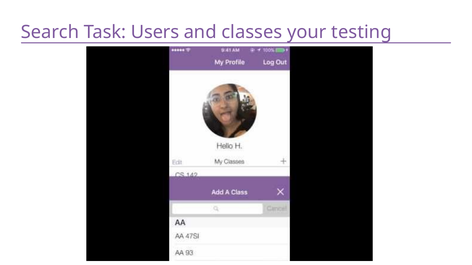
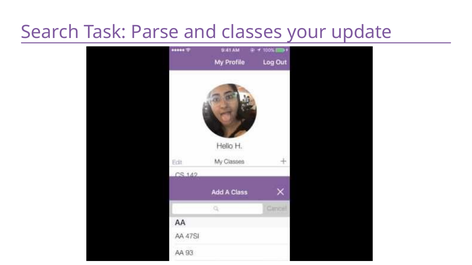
Users: Users -> Parse (155, 32)
testing: testing -> update (362, 32)
